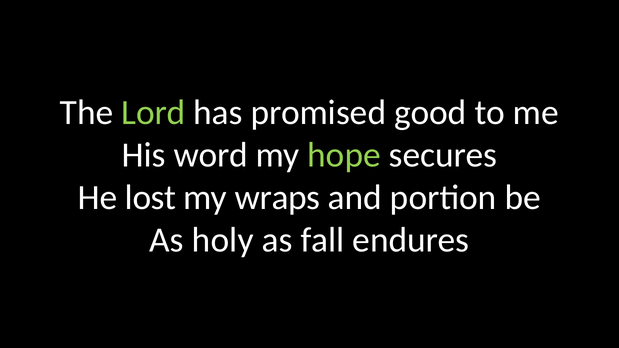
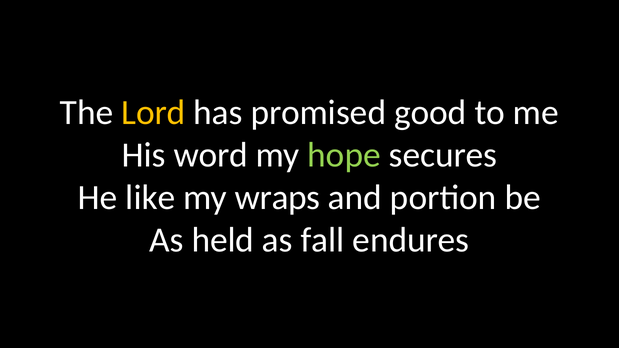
Lord colour: light green -> yellow (153, 113)
lost: lost -> like (150, 198)
holy: holy -> held (223, 240)
